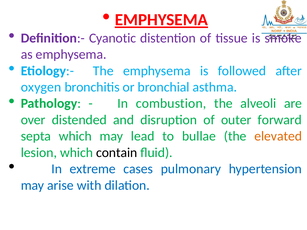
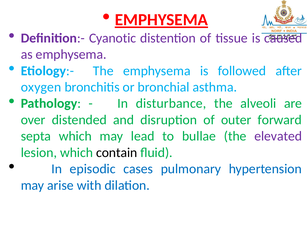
smoke: smoke -> caused (283, 38)
combustion: combustion -> disturbance (171, 104)
elevated colour: orange -> purple (278, 136)
extreme: extreme -> episodic (93, 169)
